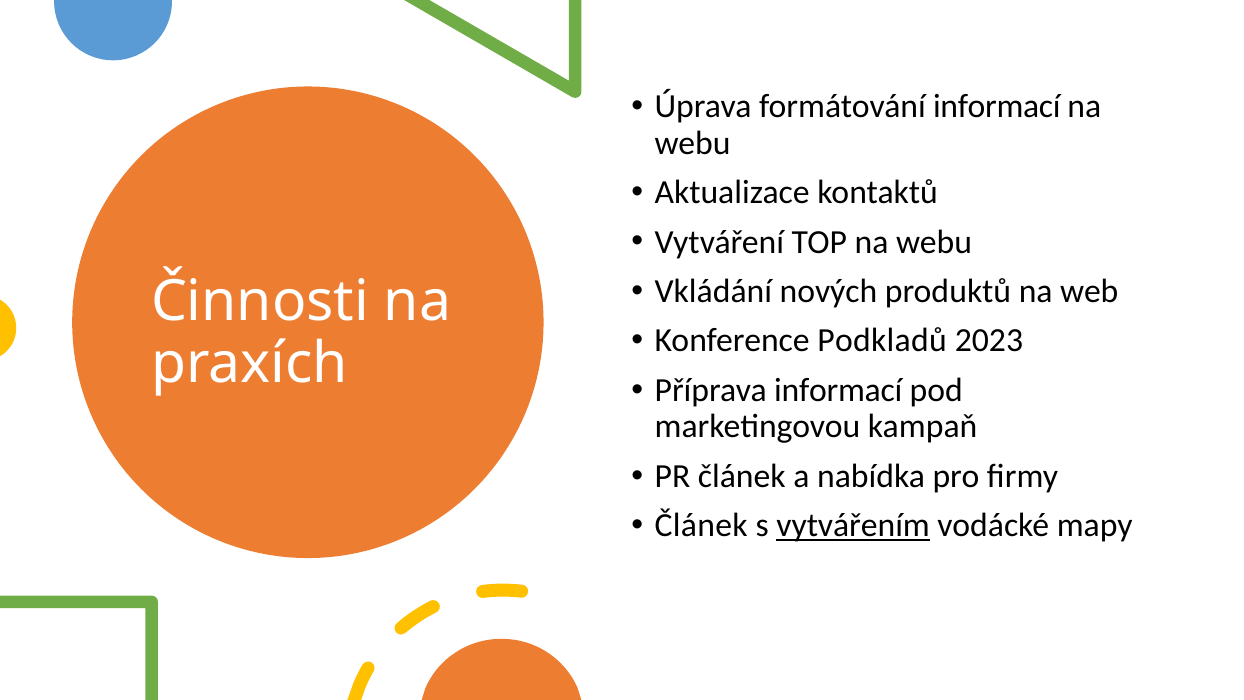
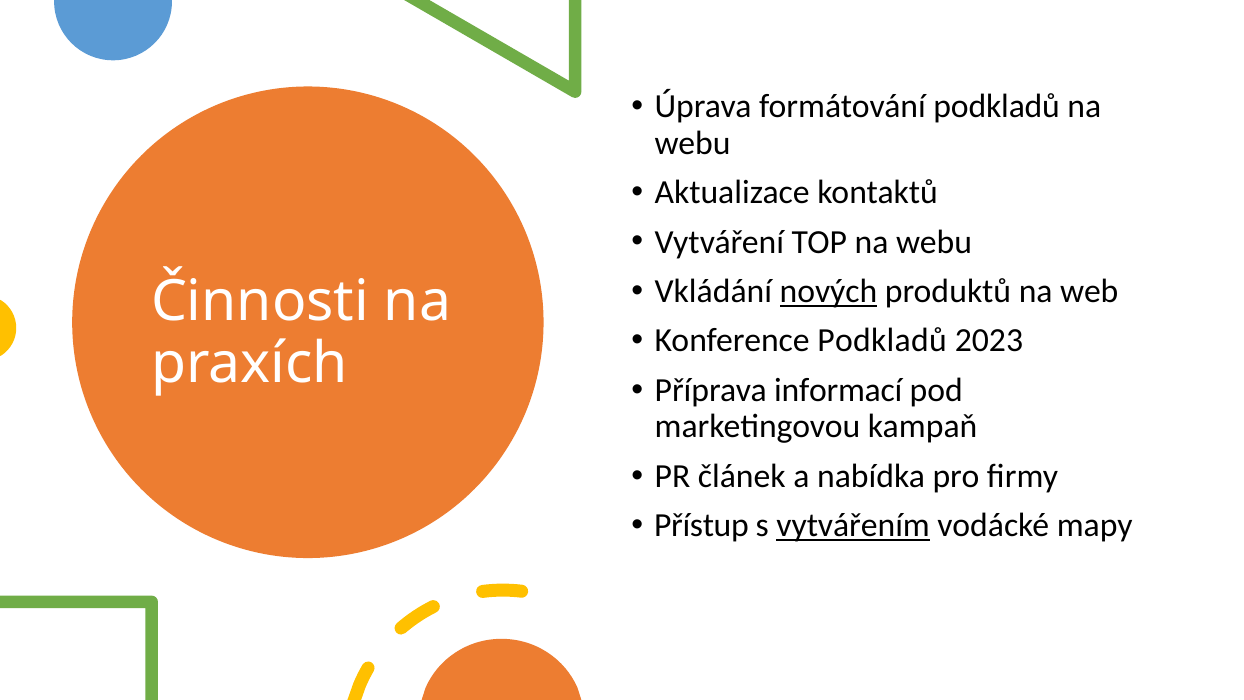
formátování informací: informací -> podkladů (997, 106)
nových underline: none -> present (829, 291)
Článek: Článek -> Přístup (701, 526)
